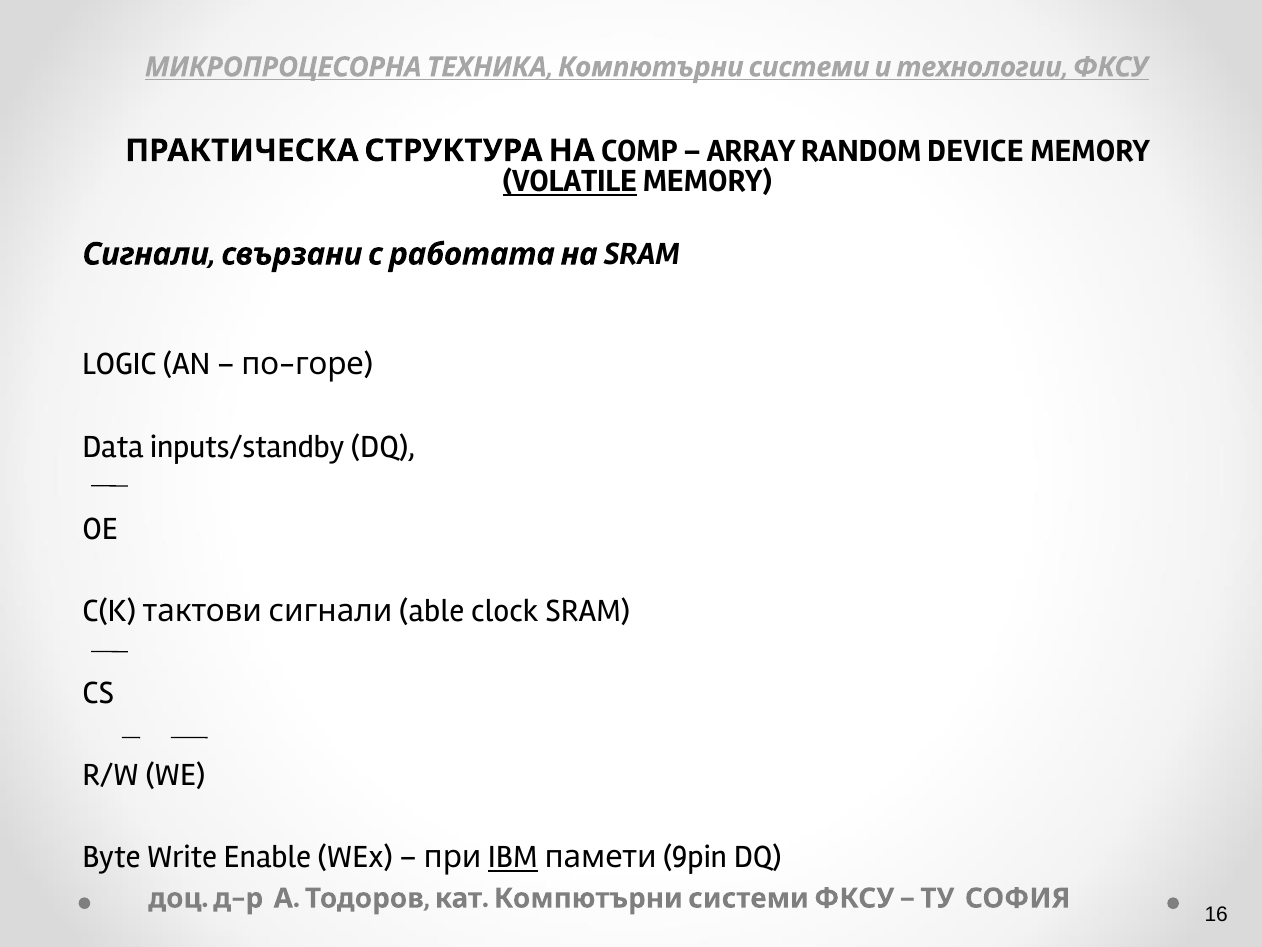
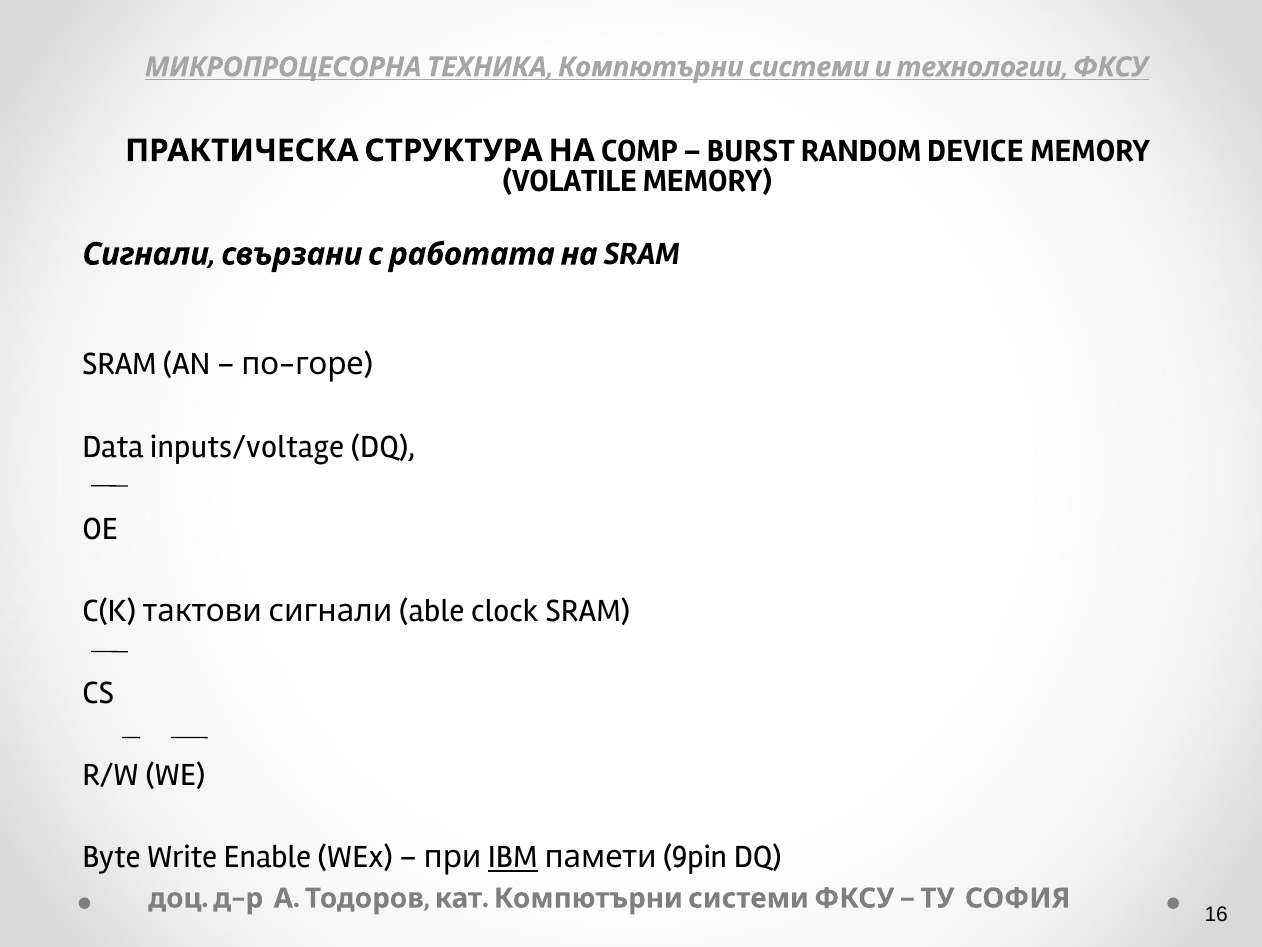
ARRAY: ARRAY -> BURST (751, 151)
VOLATILE underline: present -> none (570, 181)
LOGIC: LOGIC -> SRAM (119, 364)
inputs/standby: inputs/standby -> inputs/voltage (247, 446)
